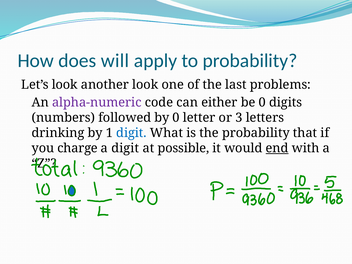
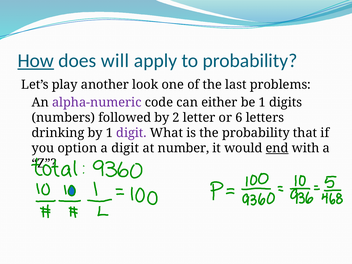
How underline: none -> present (36, 61)
Let’s look: look -> play (65, 85)
be 0: 0 -> 1 (262, 103)
by 0: 0 -> 2 (176, 118)
3: 3 -> 6 (239, 118)
digit colour: blue -> purple (131, 133)
charge: charge -> option (77, 148)
possible: possible -> number (183, 148)
